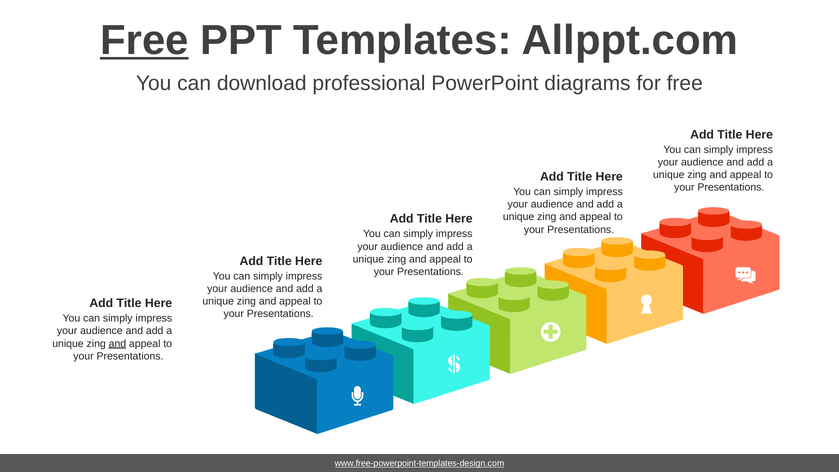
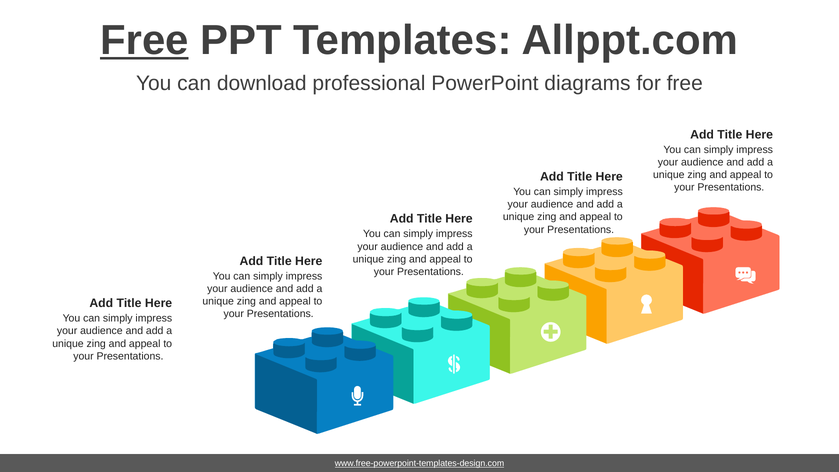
and underline: present -> none (117, 343)
